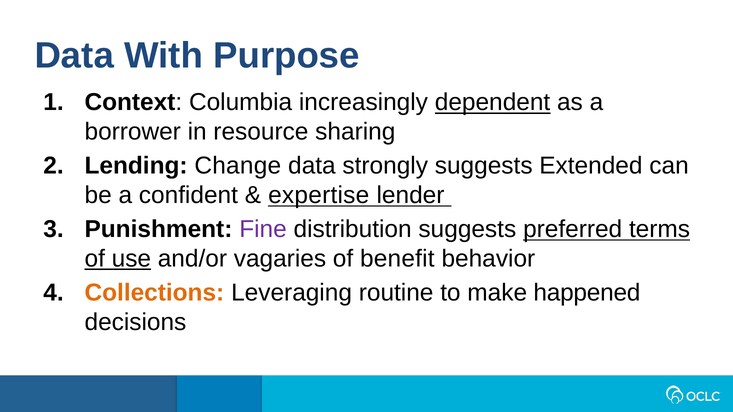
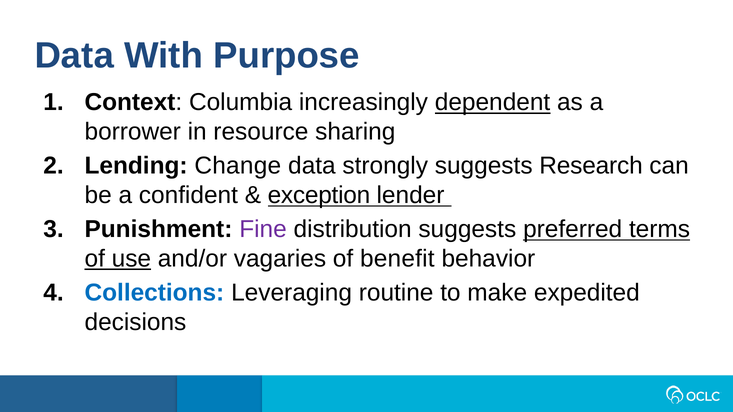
Extended: Extended -> Research (591, 166)
expertise: expertise -> exception (319, 195)
Collections colour: orange -> blue (154, 293)
happened: happened -> expedited (587, 293)
